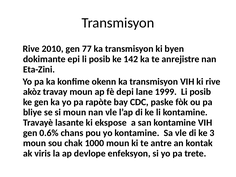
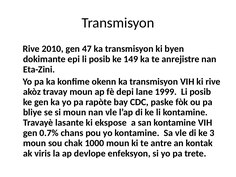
77: 77 -> 47 (87, 49)
142: 142 -> 149 (131, 59)
0.6%: 0.6% -> 0.7% (49, 133)
